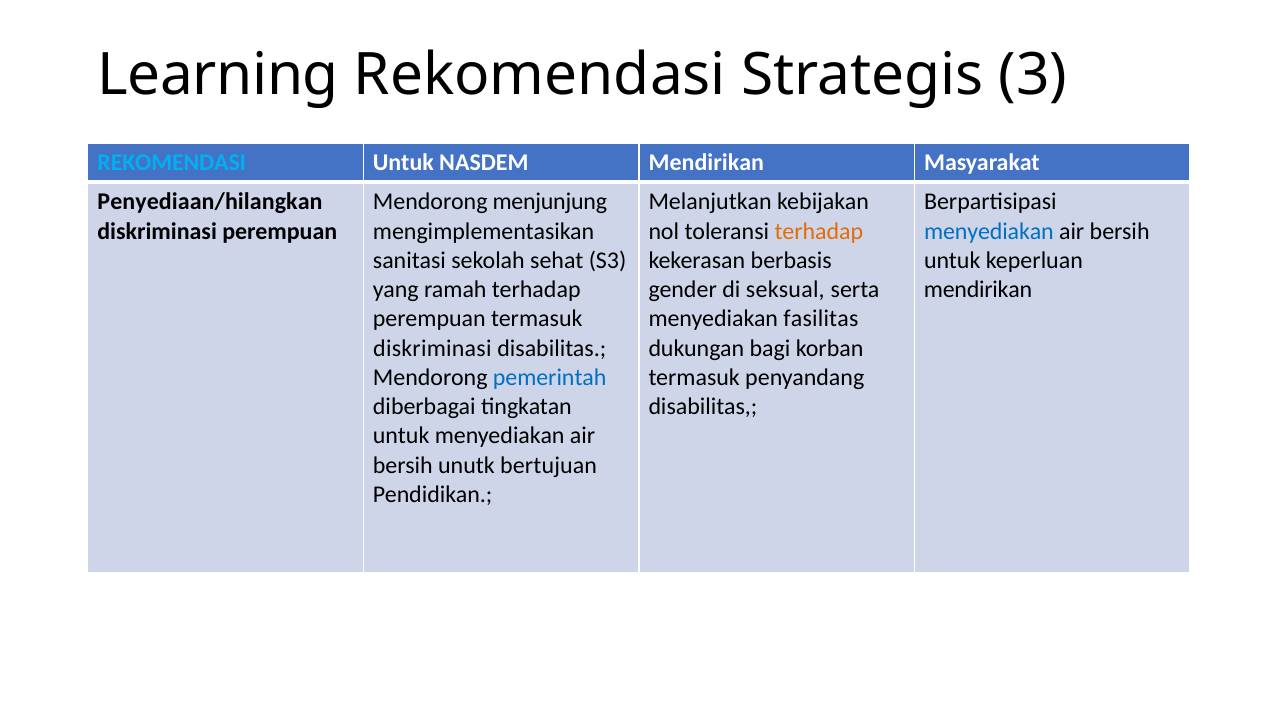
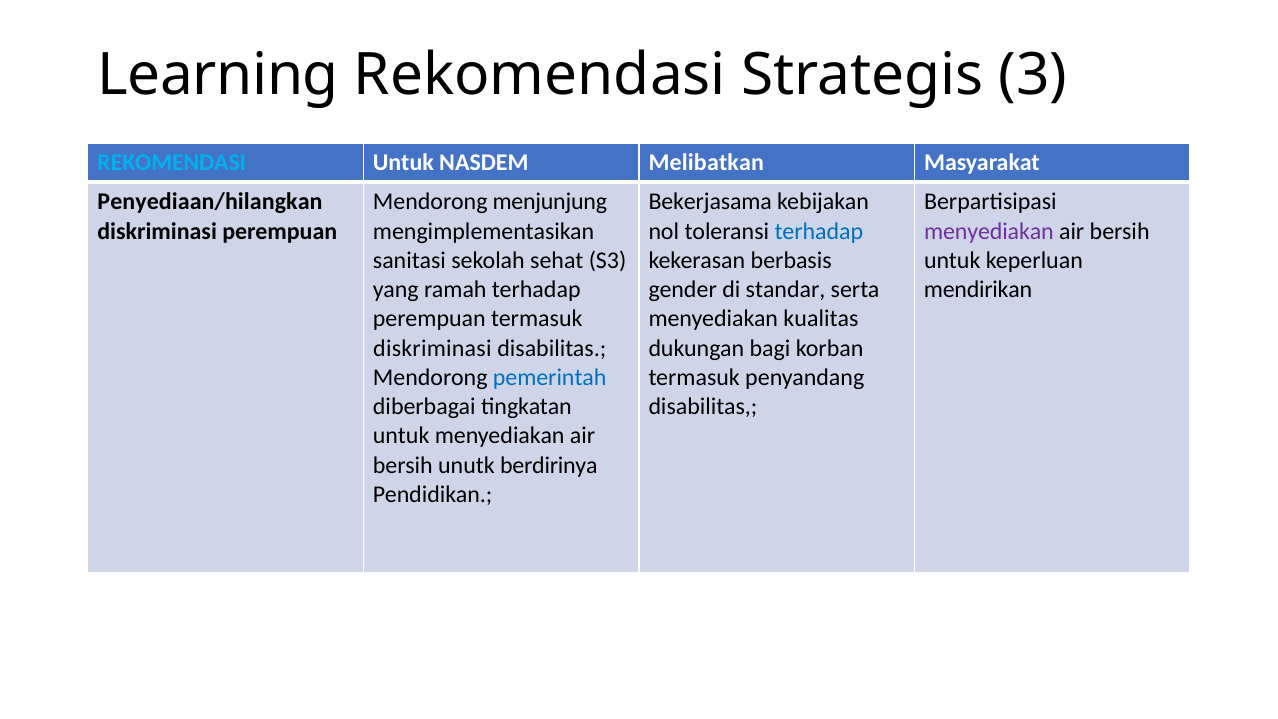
NASDEM Mendirikan: Mendirikan -> Melibatkan (706, 163)
Melanjutkan: Melanjutkan -> Bekerjasama (710, 202)
terhadap colour: orange -> blue (819, 231)
menyediakan colour: blue -> purple (989, 231)
seksual: seksual -> standar (785, 290)
fasilitas: fasilitas -> kualitas (821, 319)
bertujuan: bertujuan -> berdirinya (549, 465)
